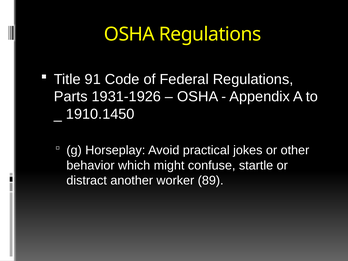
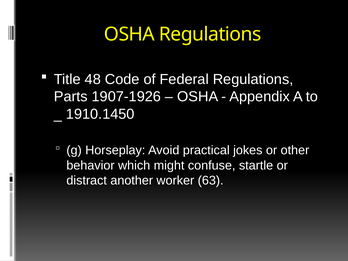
91: 91 -> 48 (93, 79)
1931-1926: 1931-1926 -> 1907-1926 (126, 97)
89: 89 -> 63 (211, 180)
